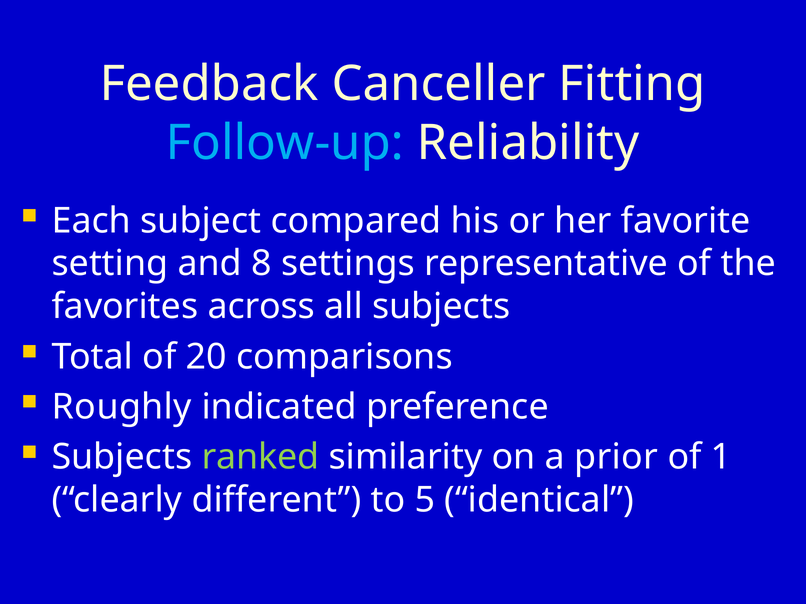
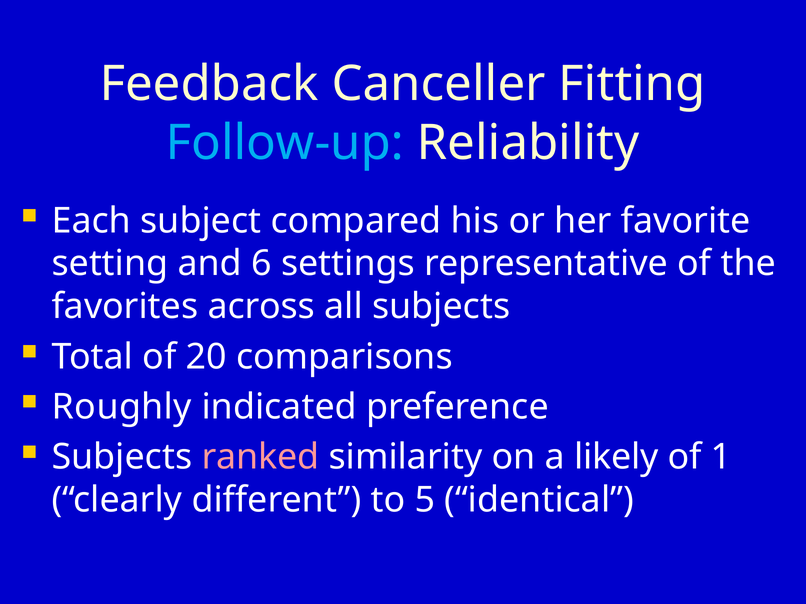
8: 8 -> 6 (262, 264)
ranked colour: light green -> pink (261, 457)
prior: prior -> likely (616, 457)
